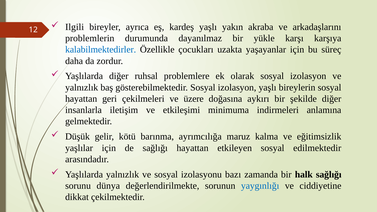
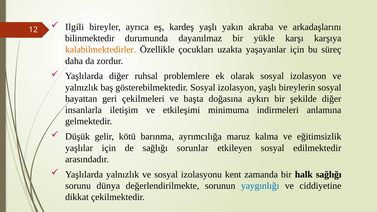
problemlerin: problemlerin -> bilinmektedir (90, 38)
kalabilmektedirler colour: blue -> orange (101, 50)
üzere: üzere -> başta (194, 99)
sağlığı hayattan: hayattan -> sorunlar (192, 148)
bazı: bazı -> kent (233, 174)
